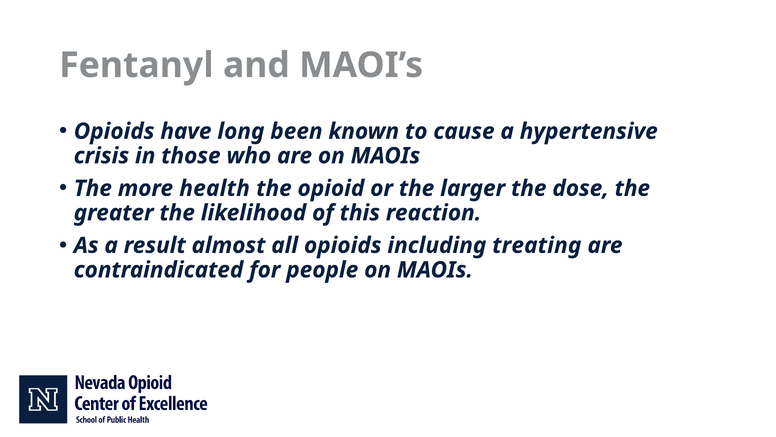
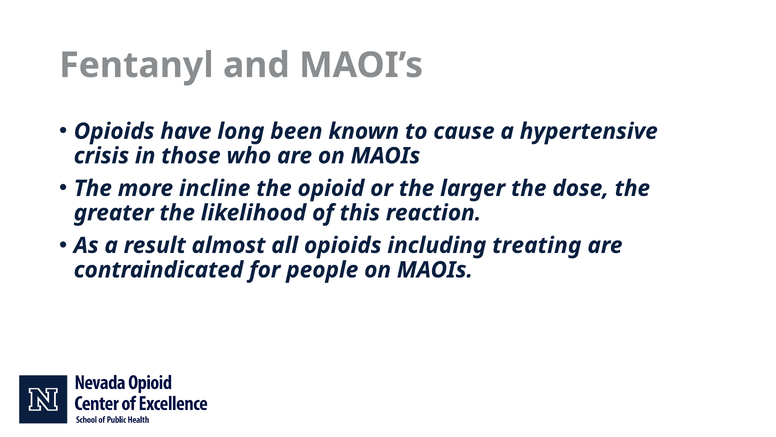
health: health -> incline (215, 188)
